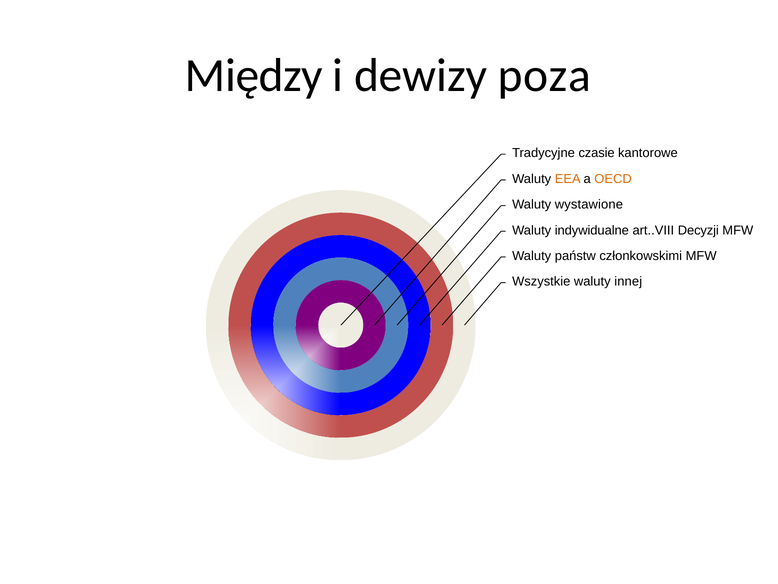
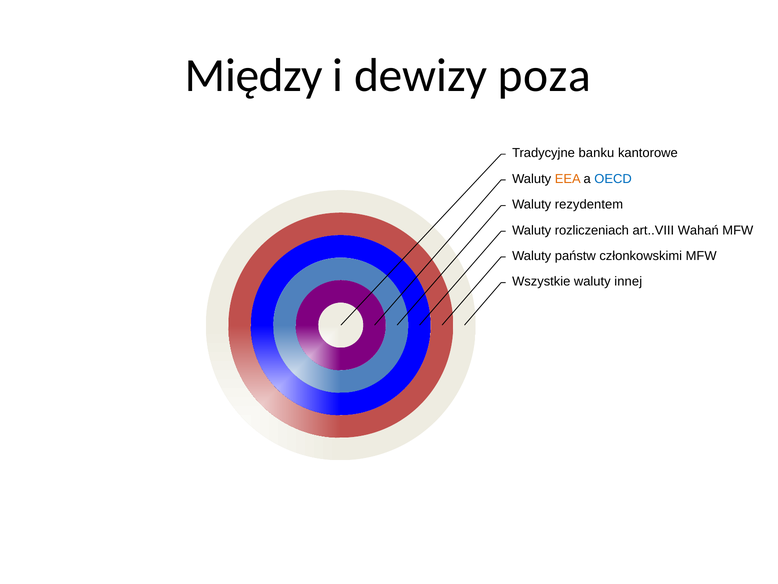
czasie: czasie -> banku (596, 153)
OECD colour: orange -> blue (613, 179)
wystawione: wystawione -> rezydentem (589, 204)
indywidualne: indywidualne -> rozliczeniach (592, 230)
Decyzji: Decyzji -> Wahań (698, 230)
